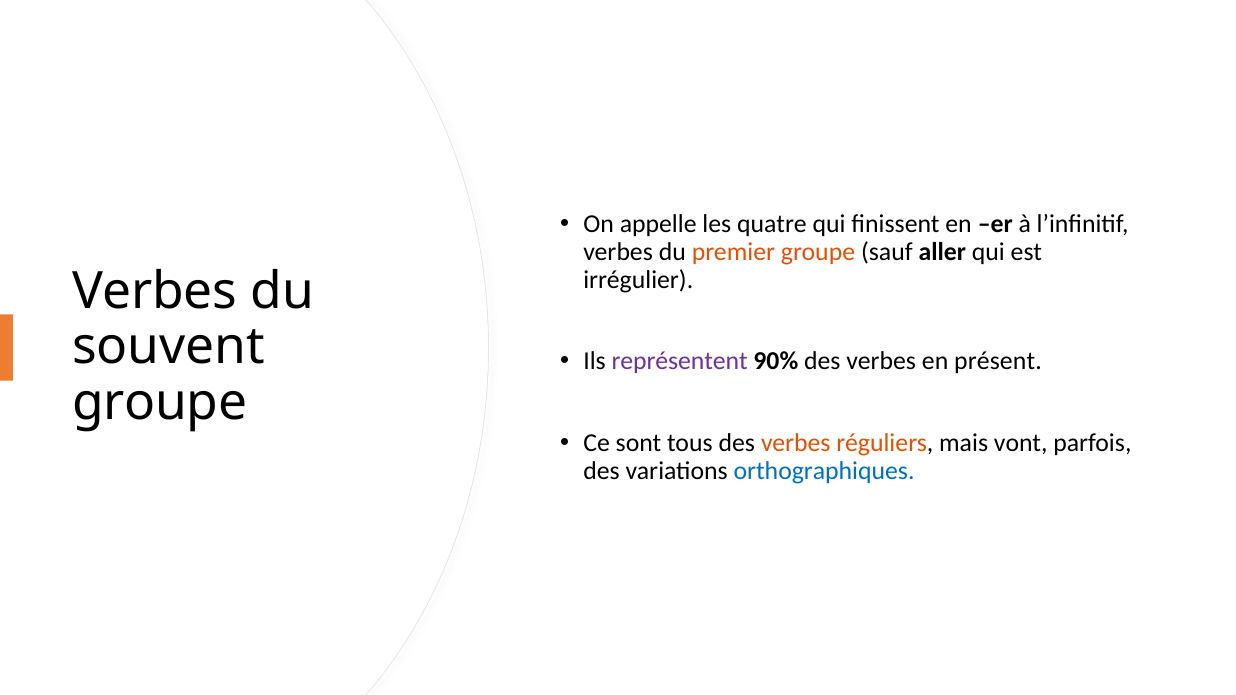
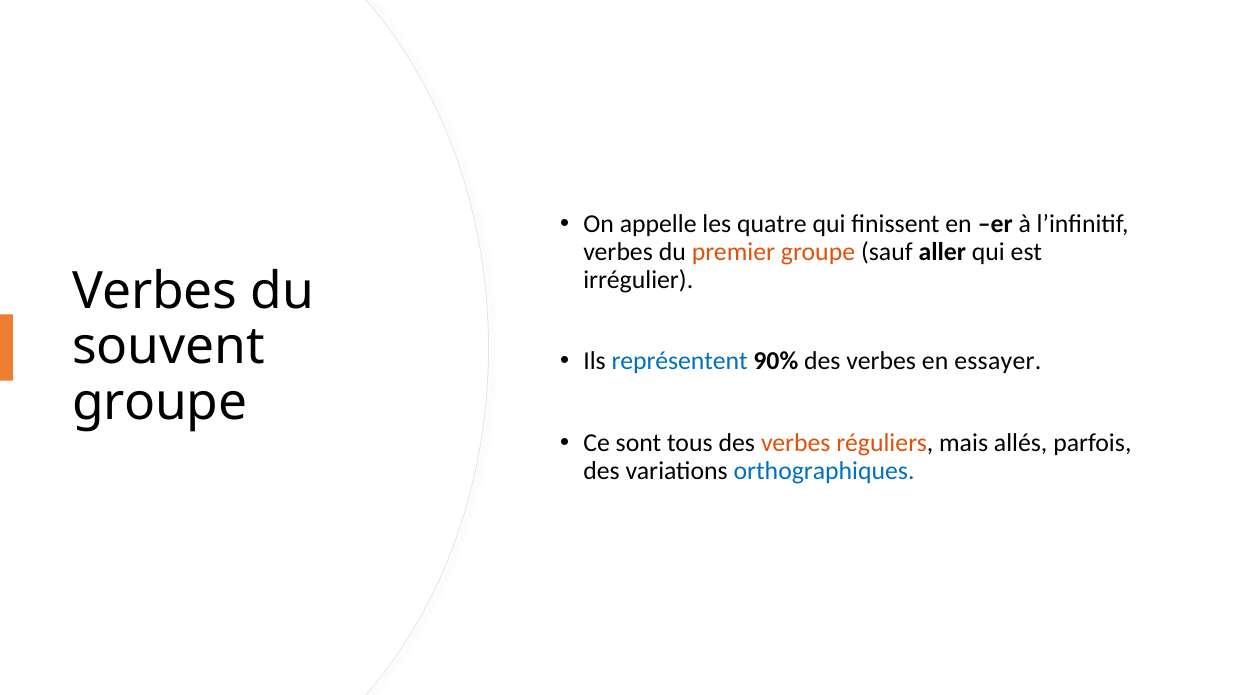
représentent colour: purple -> blue (680, 361)
présent: présent -> essayer (998, 361)
vont: vont -> allés (1021, 443)
